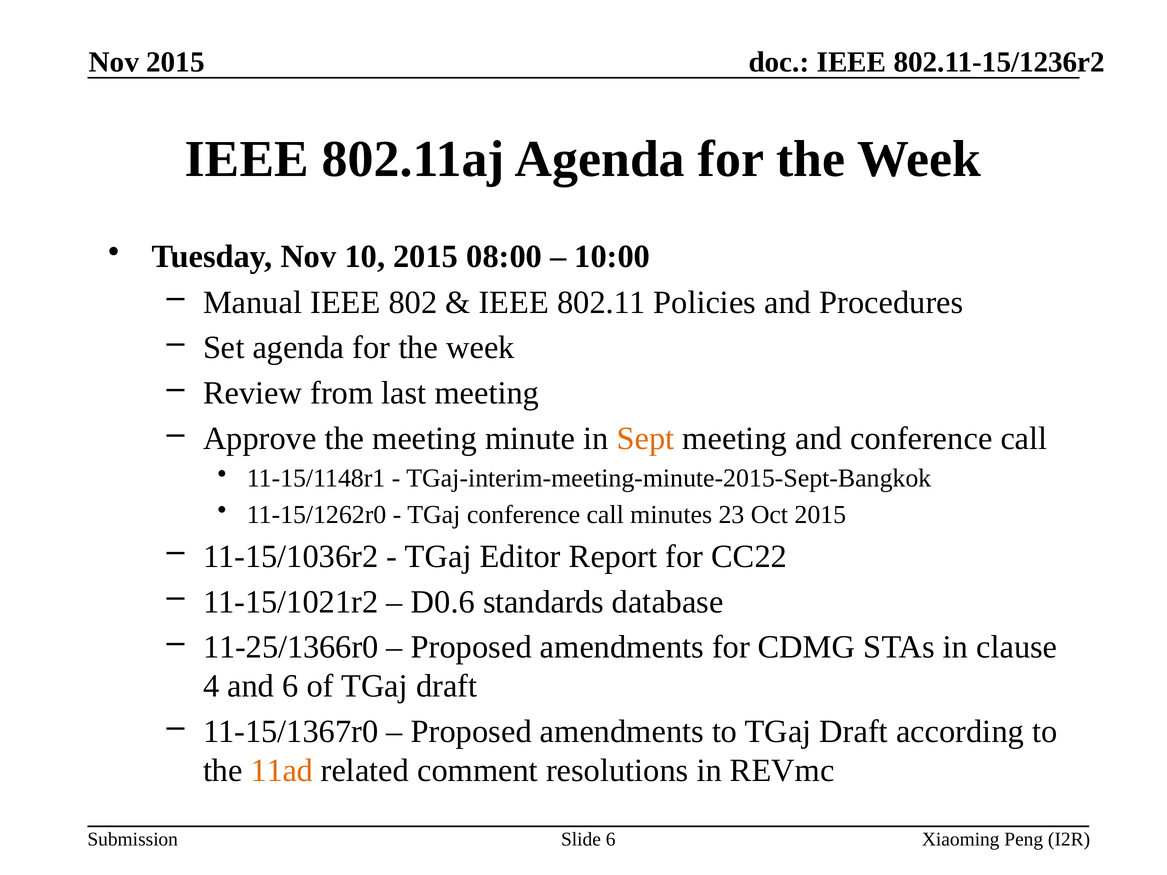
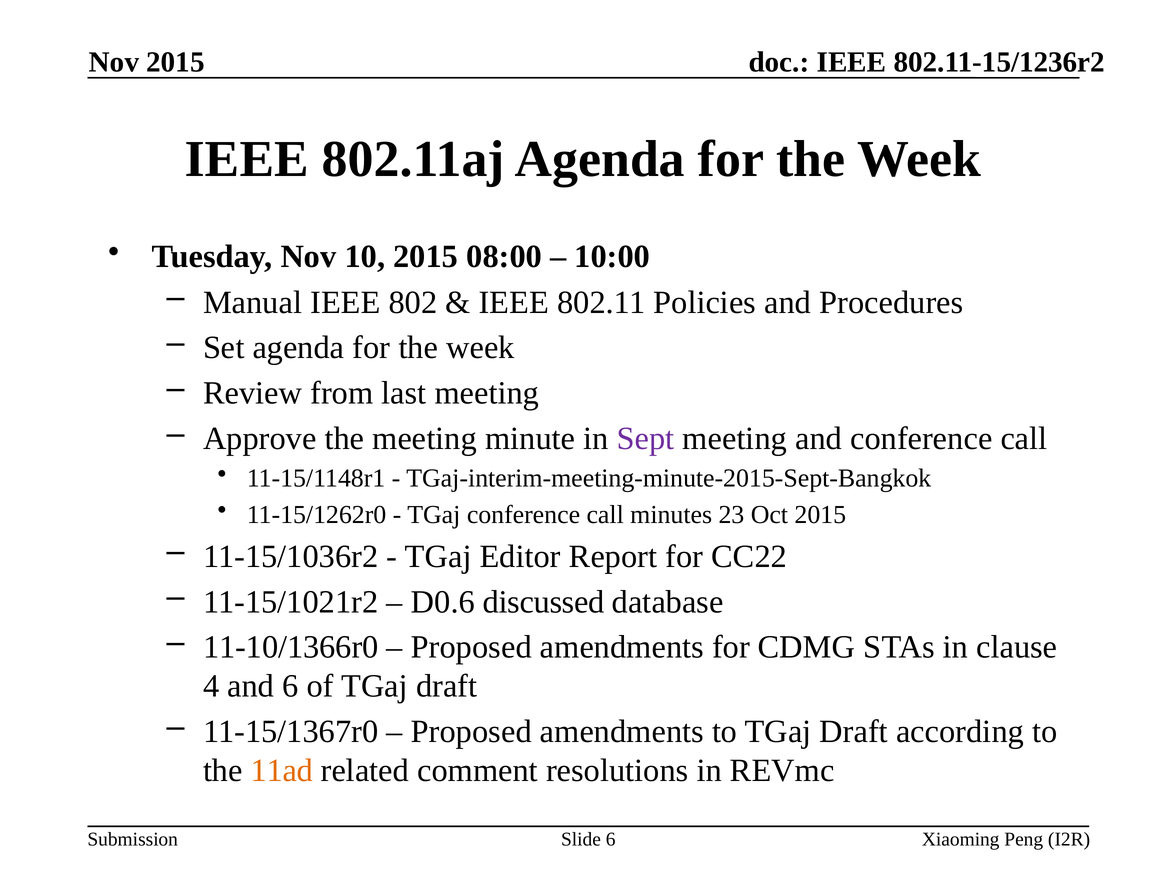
Sept colour: orange -> purple (645, 439)
standards: standards -> discussed (544, 602)
11-25/1366r0: 11-25/1366r0 -> 11-10/1366r0 (291, 647)
